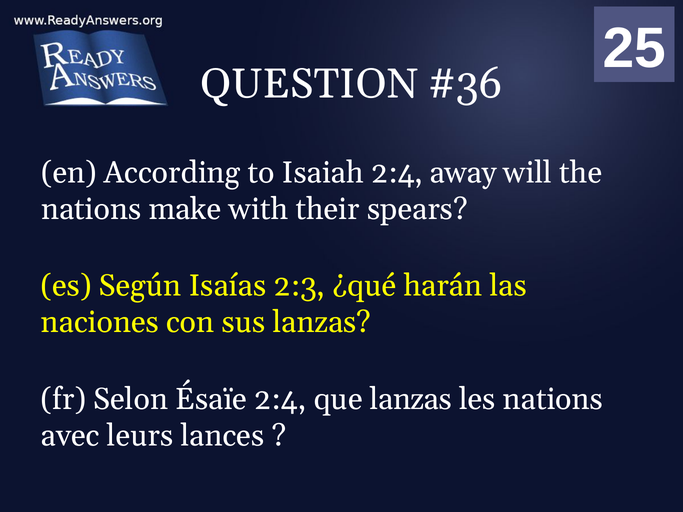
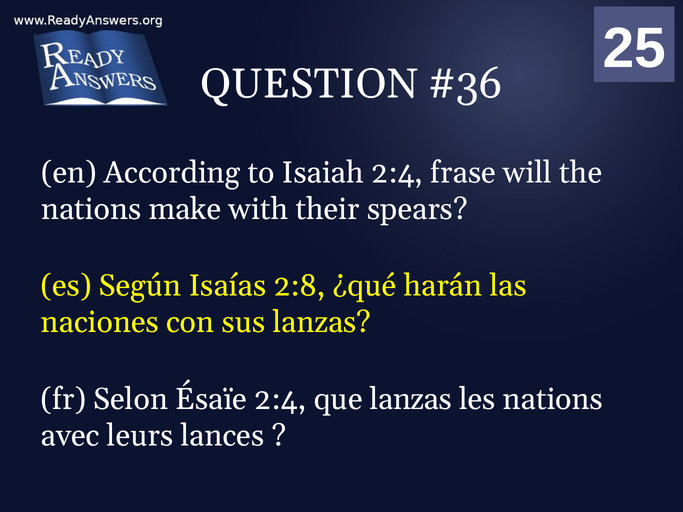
away: away -> frase (463, 173)
2:3: 2:3 -> 2:8 (300, 286)
